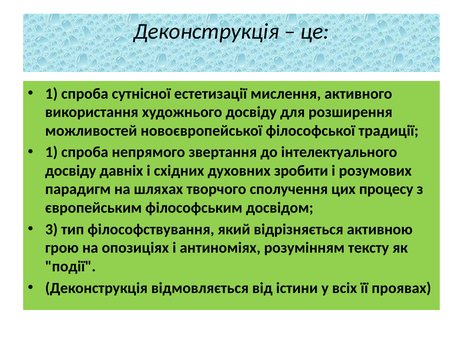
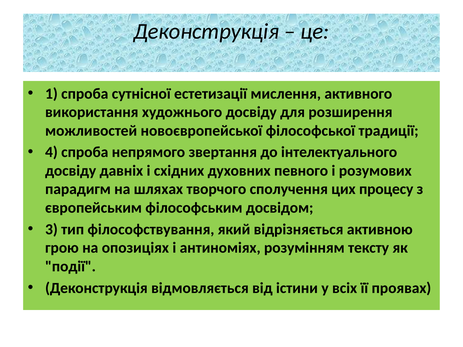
1: 1 -> 4 (51, 152)
зробити: зробити -> певного (301, 171)
